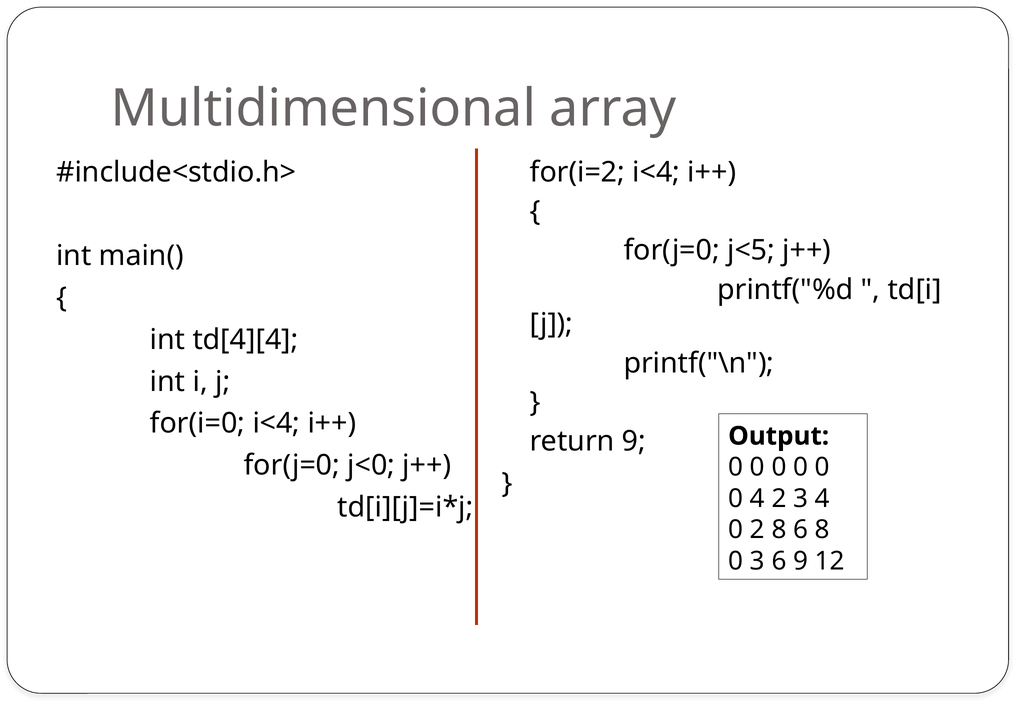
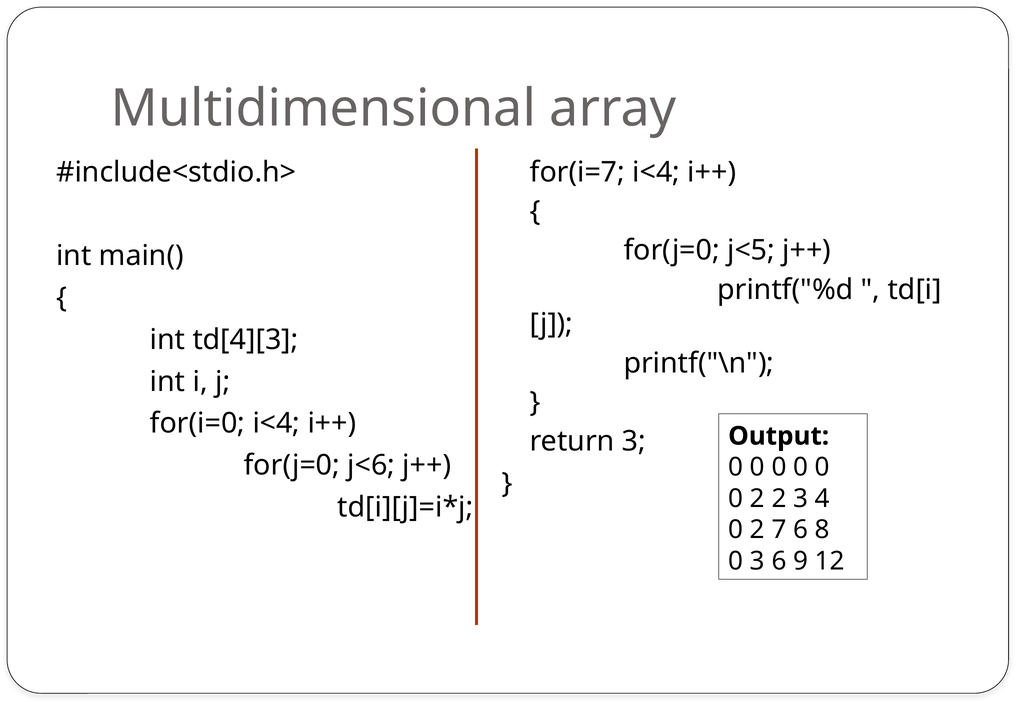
for(i=2: for(i=2 -> for(i=7 (577, 172)
td[4][4: td[4][4 -> td[4][3 (246, 340)
return 9: 9 -> 3 (634, 442)
j<0: j<0 -> j<6 (371, 466)
4: 4 -> 2 (757, 499)
2 8: 8 -> 7 (779, 530)
